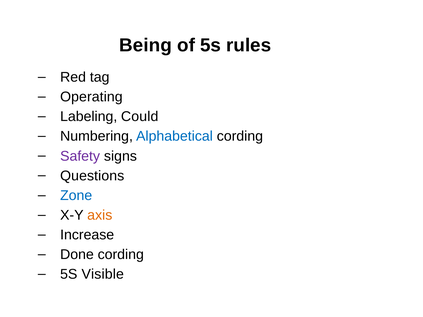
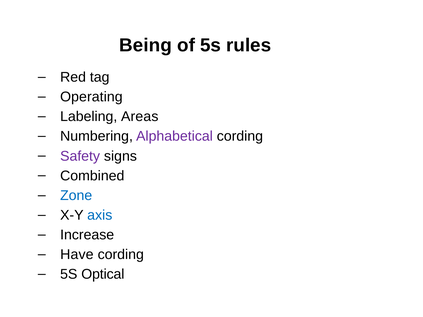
Could: Could -> Areas (140, 117)
Alphabetical colour: blue -> purple (174, 136)
Questions: Questions -> Combined (92, 176)
axis colour: orange -> blue (100, 215)
Done: Done -> Have (77, 255)
Visible: Visible -> Optical (103, 275)
